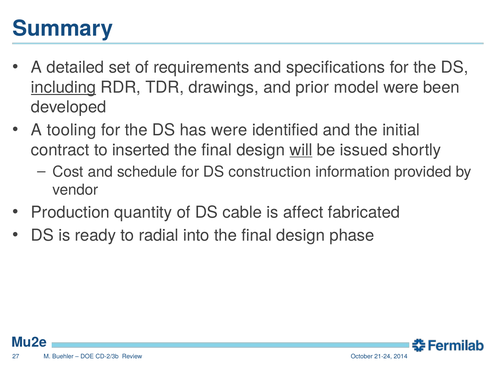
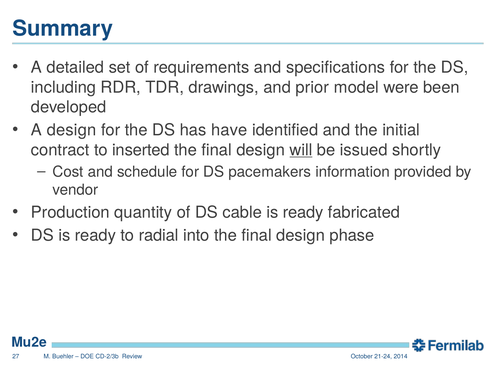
including underline: present -> none (63, 87)
A tooling: tooling -> design (71, 130)
has were: were -> have (229, 130)
construction: construction -> pacemakers (270, 172)
cable is affect: affect -> ready (303, 212)
